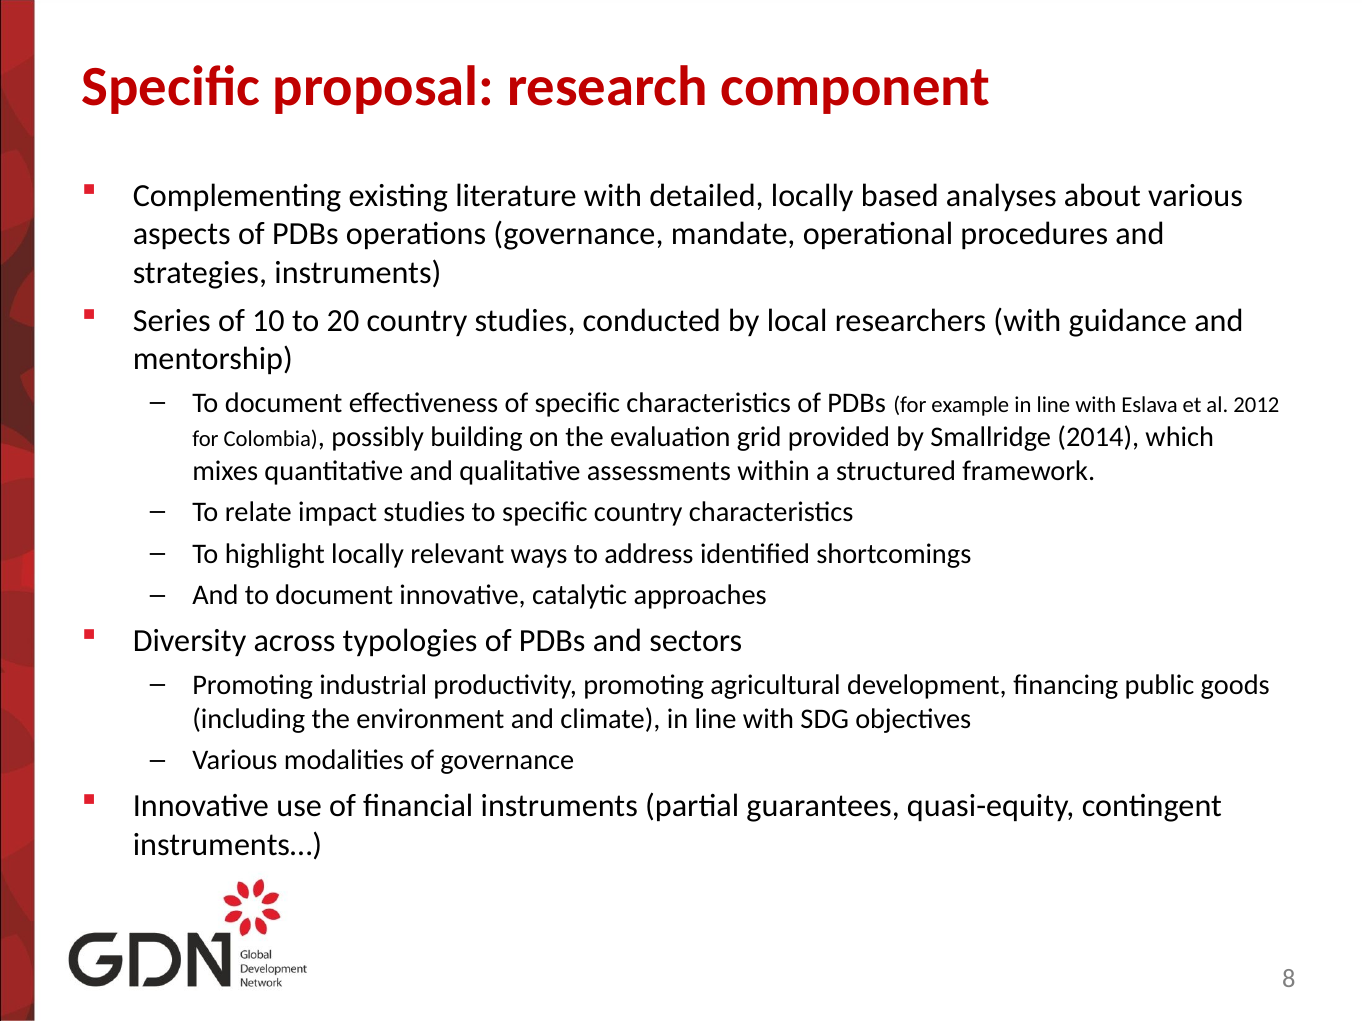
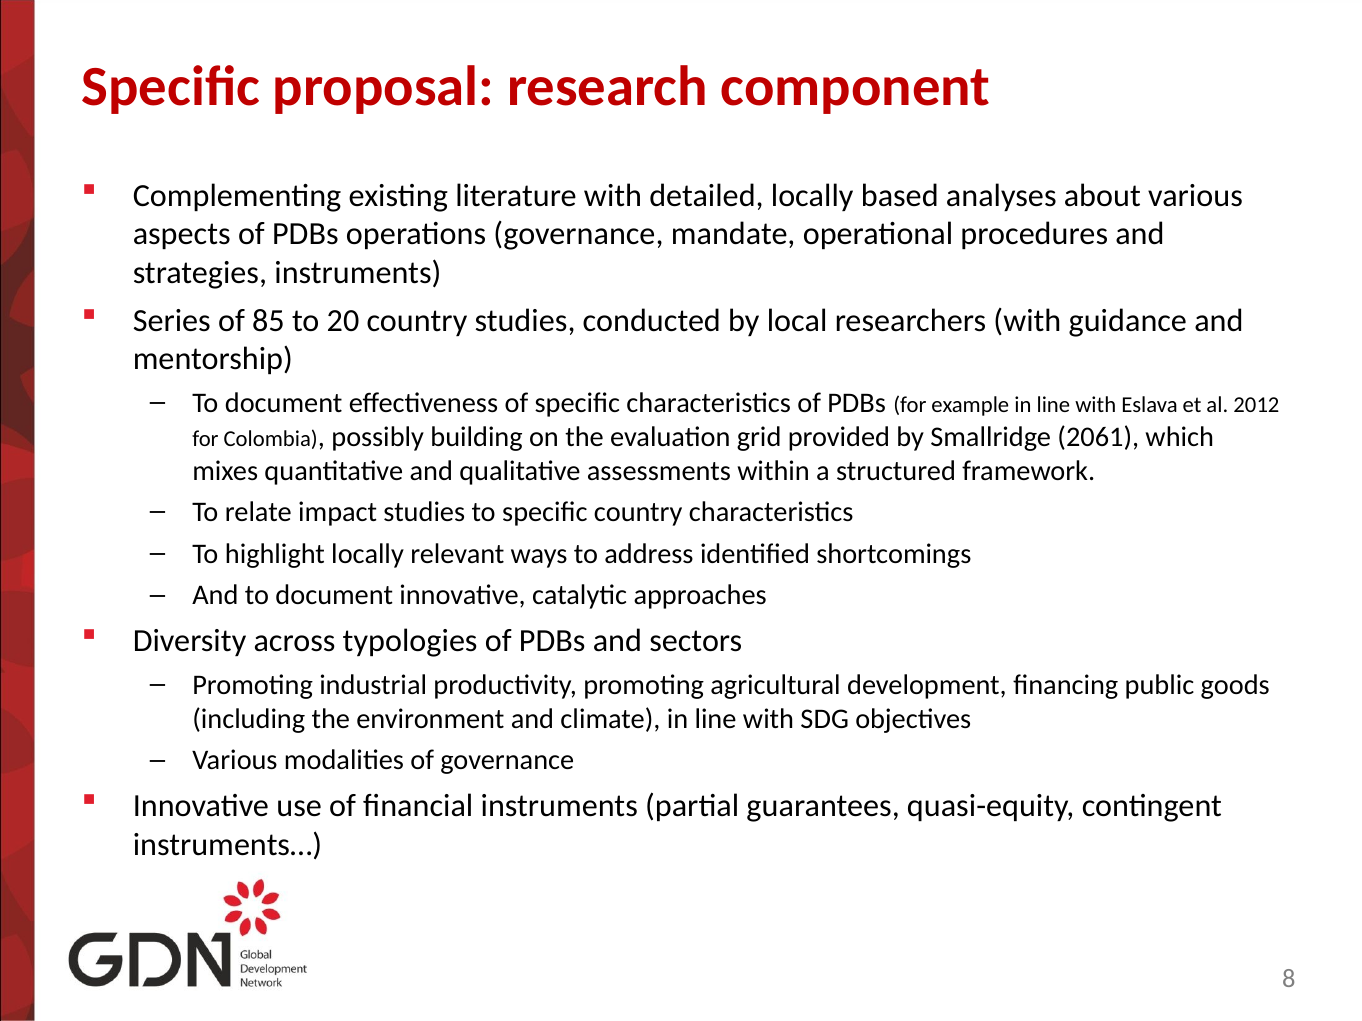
10: 10 -> 85 (268, 321)
2014: 2014 -> 2061 (1098, 437)
